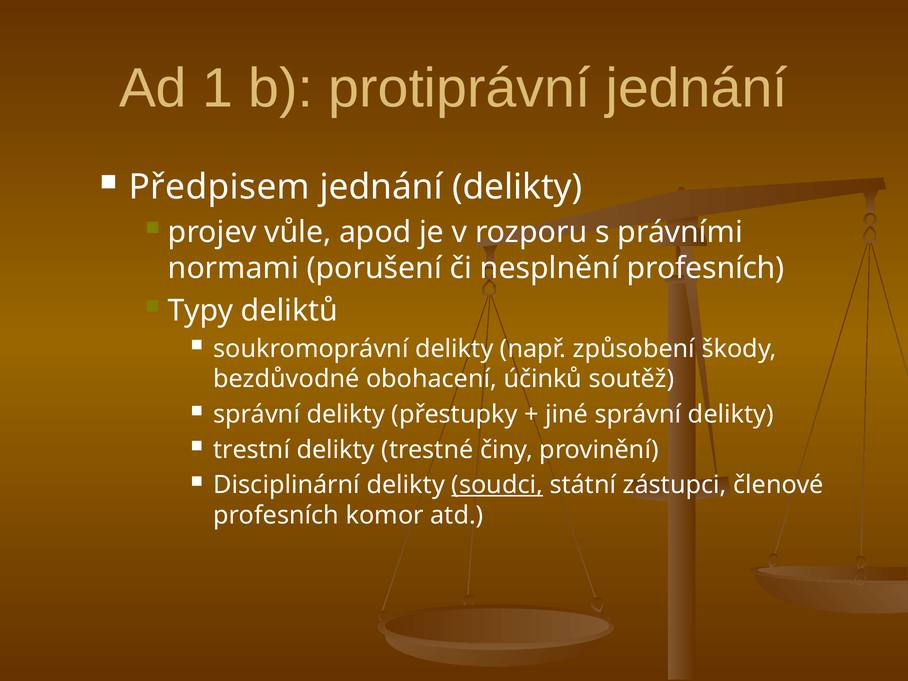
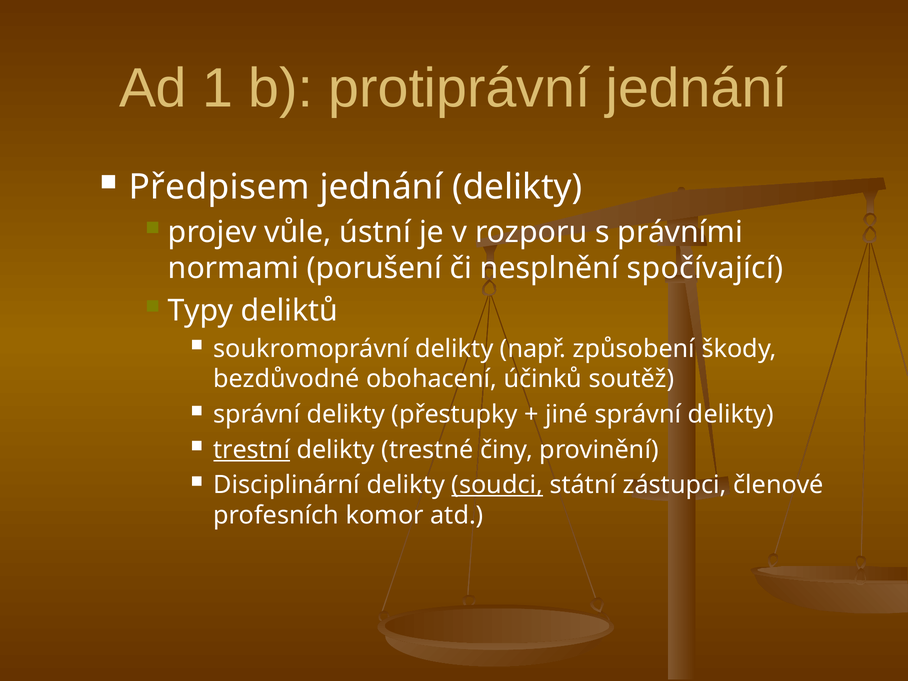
apod: apod -> ústní (375, 232)
nesplnění profesních: profesních -> spočívající (705, 268)
trestní underline: none -> present (252, 450)
